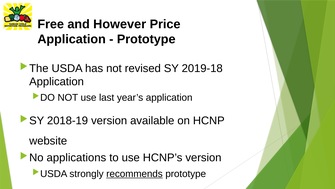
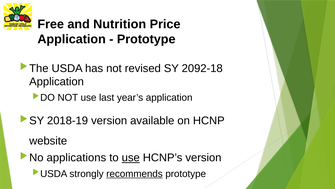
However: However -> Nutrition (120, 24)
2019-18: 2019-18 -> 2092-18 (202, 68)
use underline: none -> present (131, 157)
